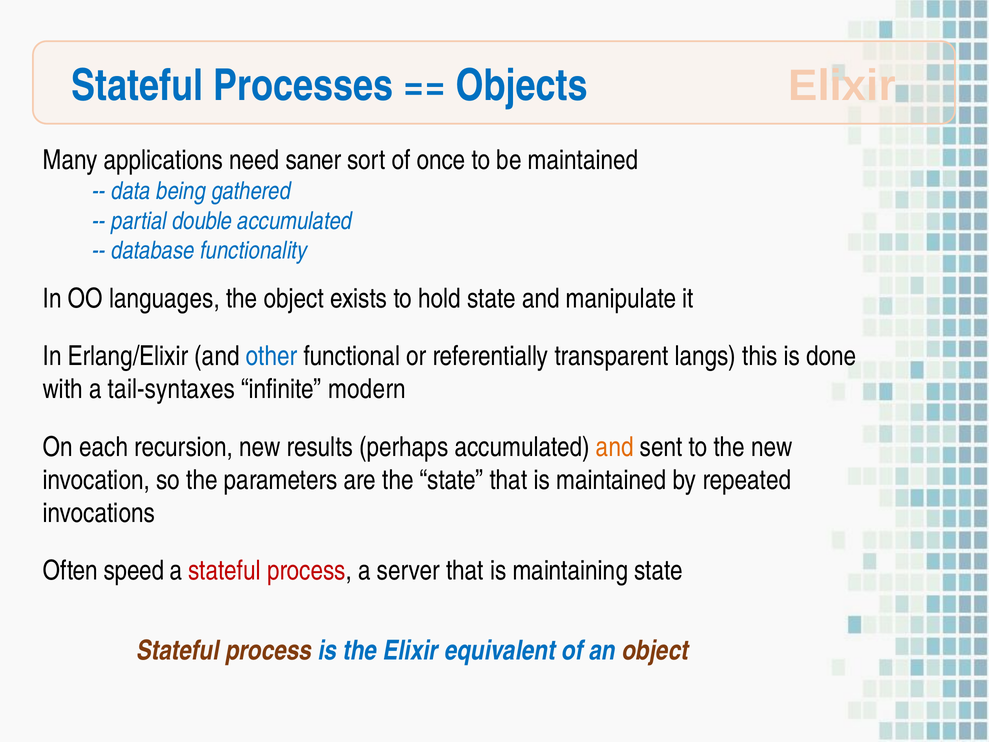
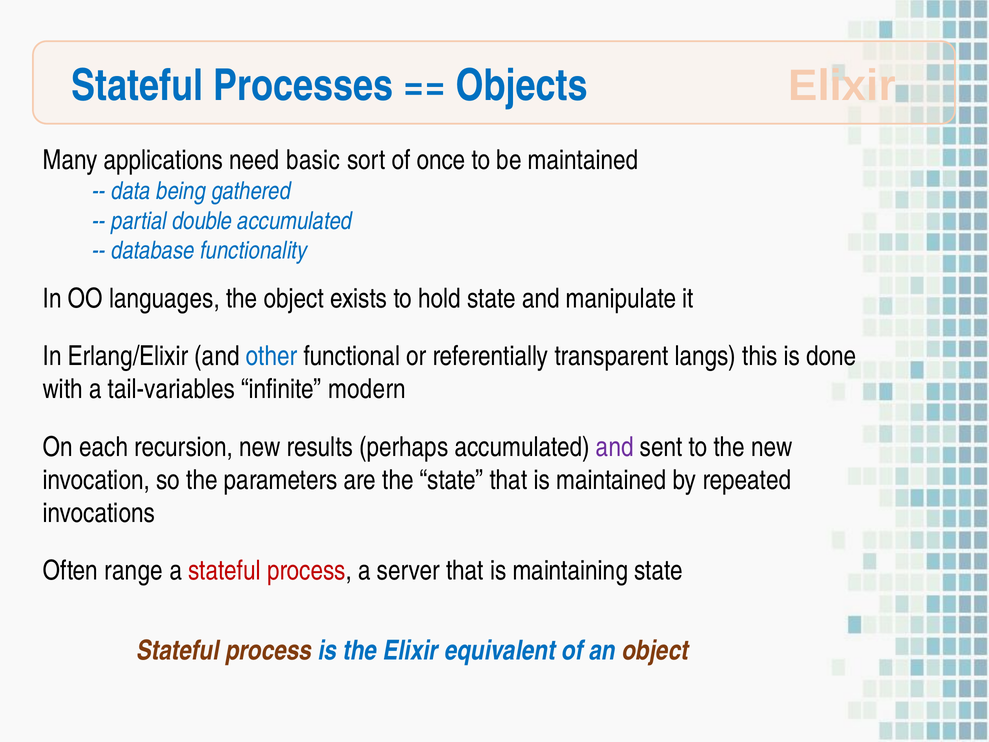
saner: saner -> basic (313, 160)
tail-syntaxes: tail-syntaxes -> tail-variables (172, 389)
and colour: orange -> purple (615, 447)
speed: speed -> range (134, 571)
